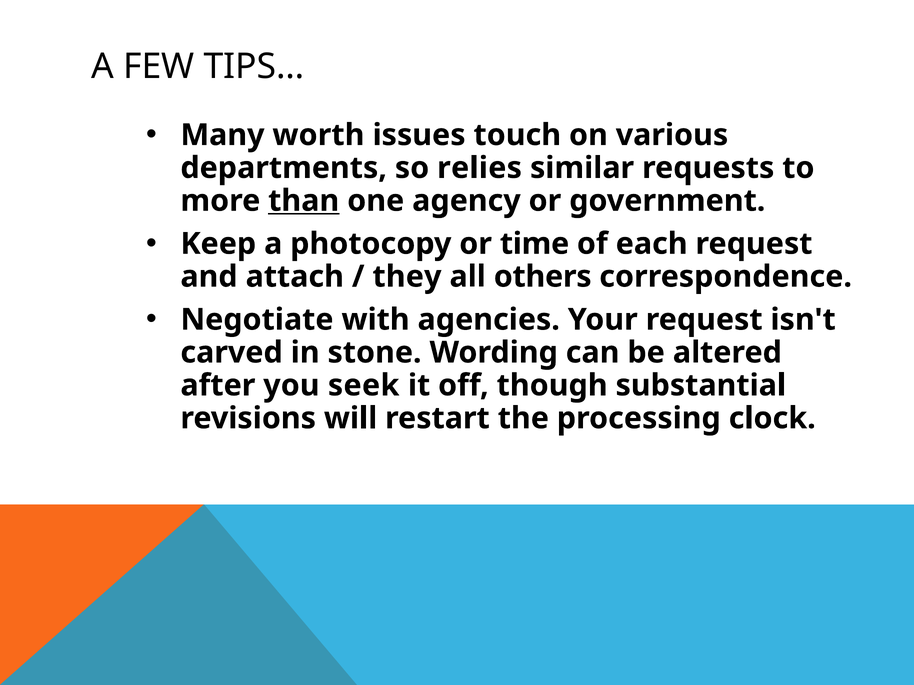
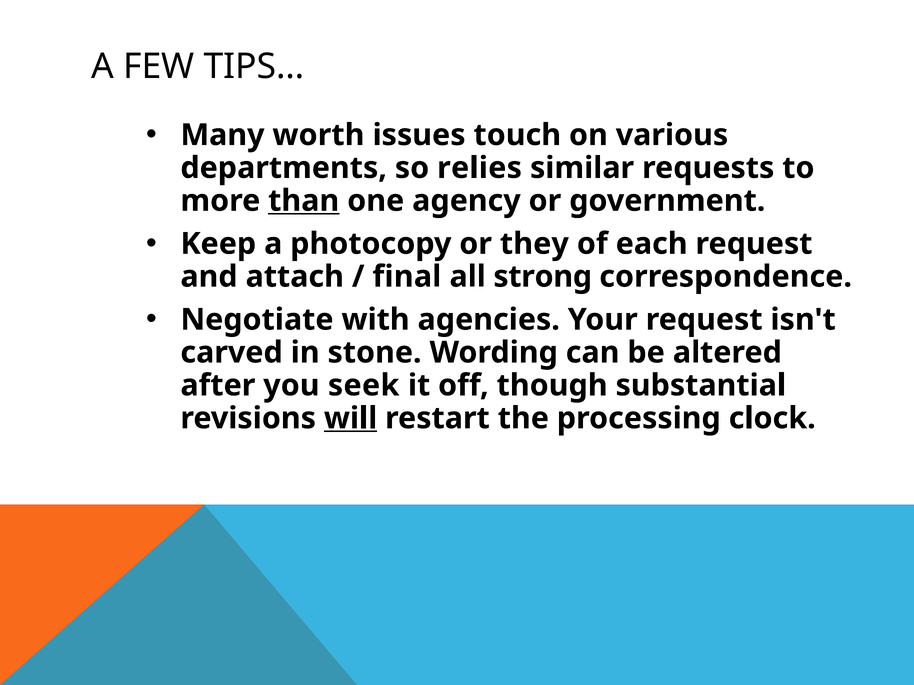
time: time -> they (534, 244)
they: they -> final (407, 277)
others: others -> strong (543, 277)
will underline: none -> present (351, 419)
